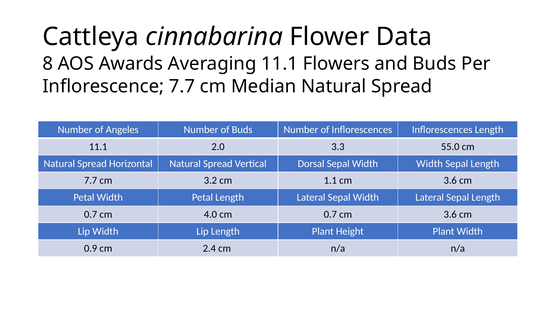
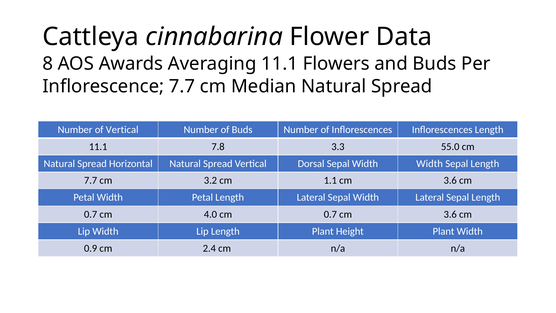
of Angeles: Angeles -> Vertical (122, 130)
2.0: 2.0 -> 7.8 (218, 147)
